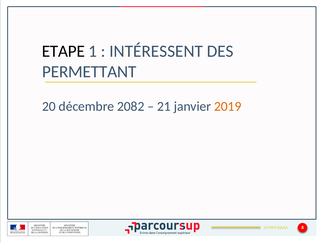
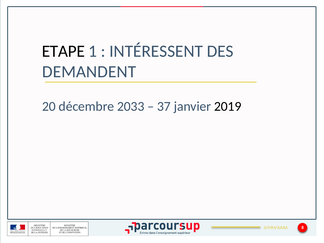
PERMETTANT: PERMETTANT -> DEMANDENT (89, 72)
2082: 2082 -> 2033 (131, 107)
21: 21 -> 37 (164, 107)
2019 colour: orange -> black (228, 107)
